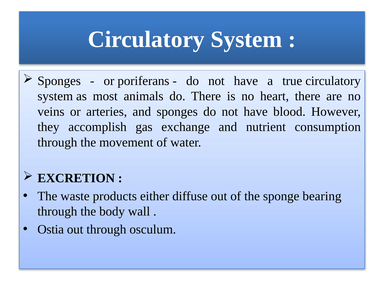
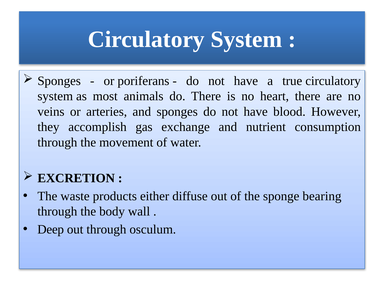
Ostia: Ostia -> Deep (51, 229)
